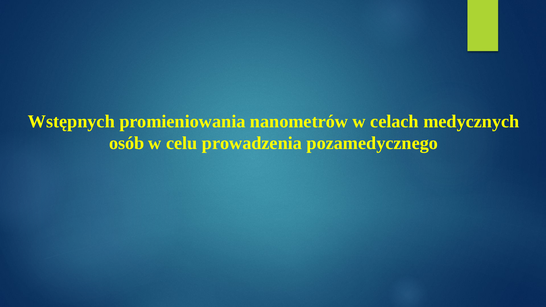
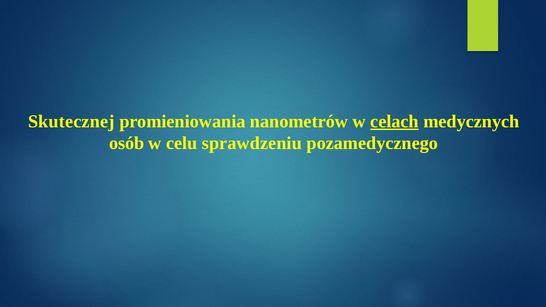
Wstępnych: Wstępnych -> Skutecznej (71, 122)
celach underline: none -> present (395, 122)
prowadzenia: prowadzenia -> sprawdzeniu (252, 143)
